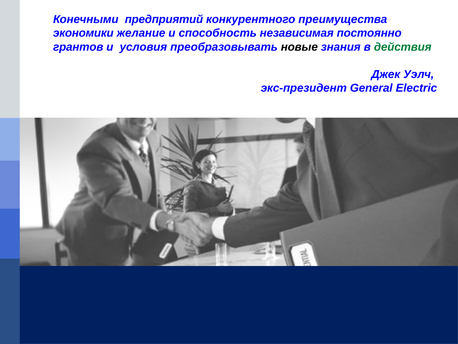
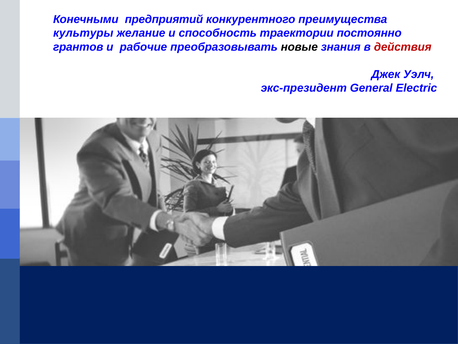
экономики: экономики -> культуры (83, 33)
независимая: независимая -> траектории (297, 33)
условия: условия -> рабочие (143, 47)
действия colour: green -> red (403, 47)
